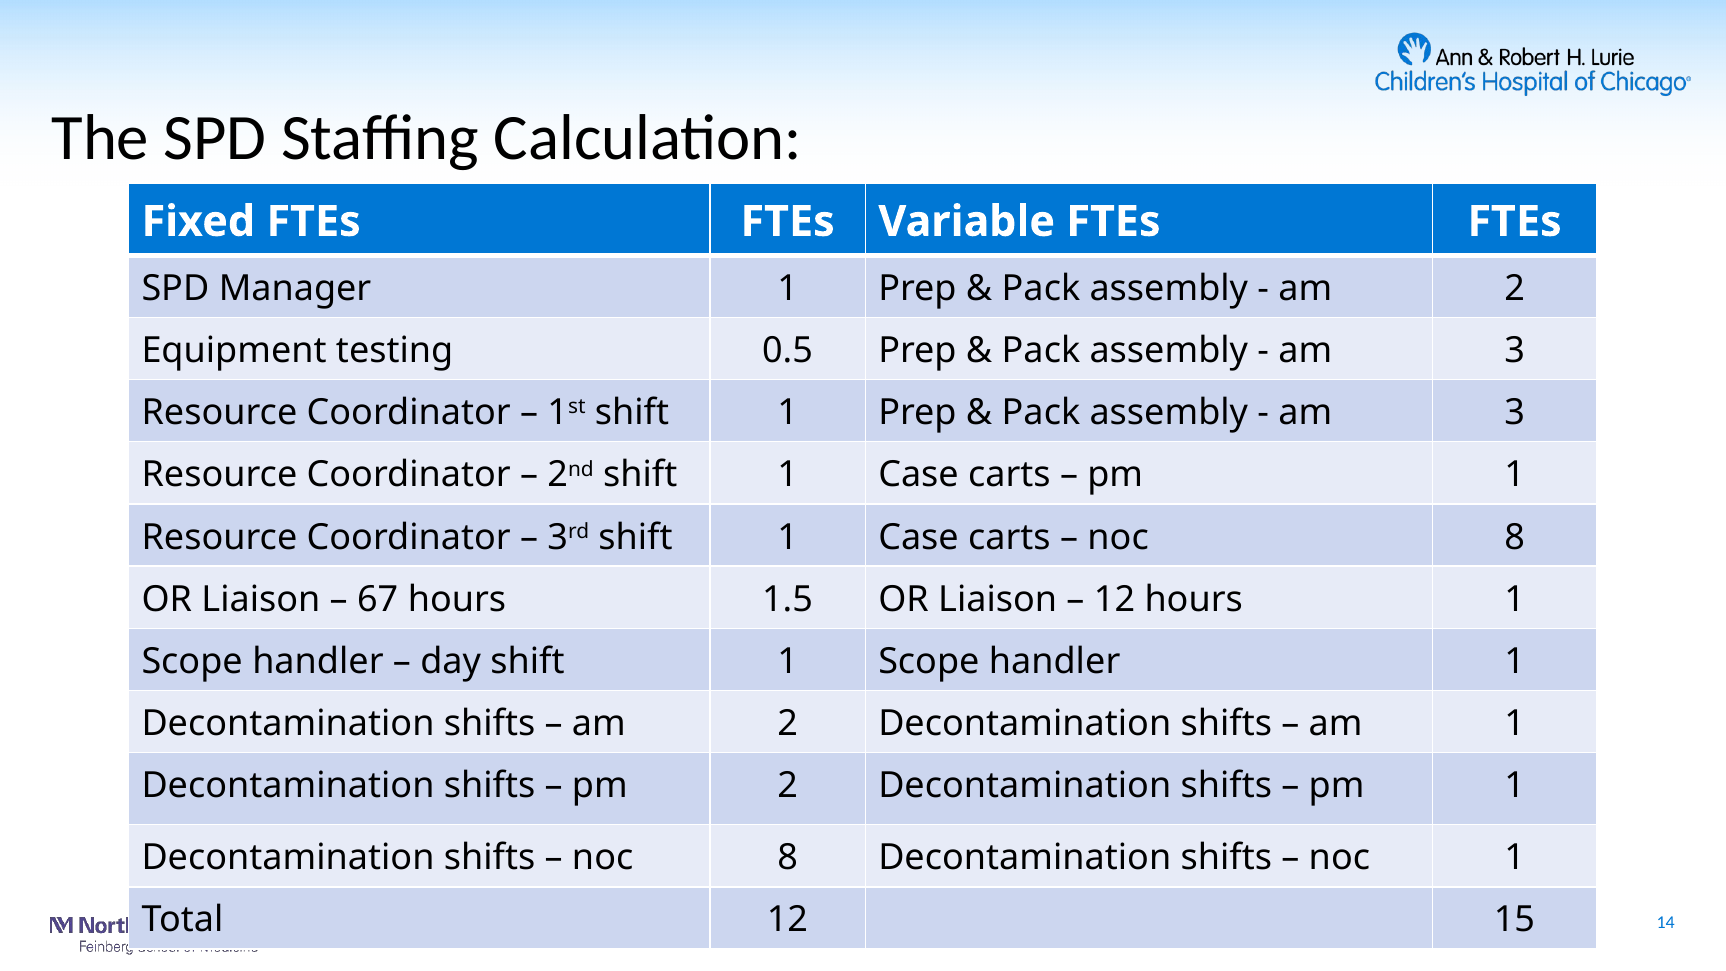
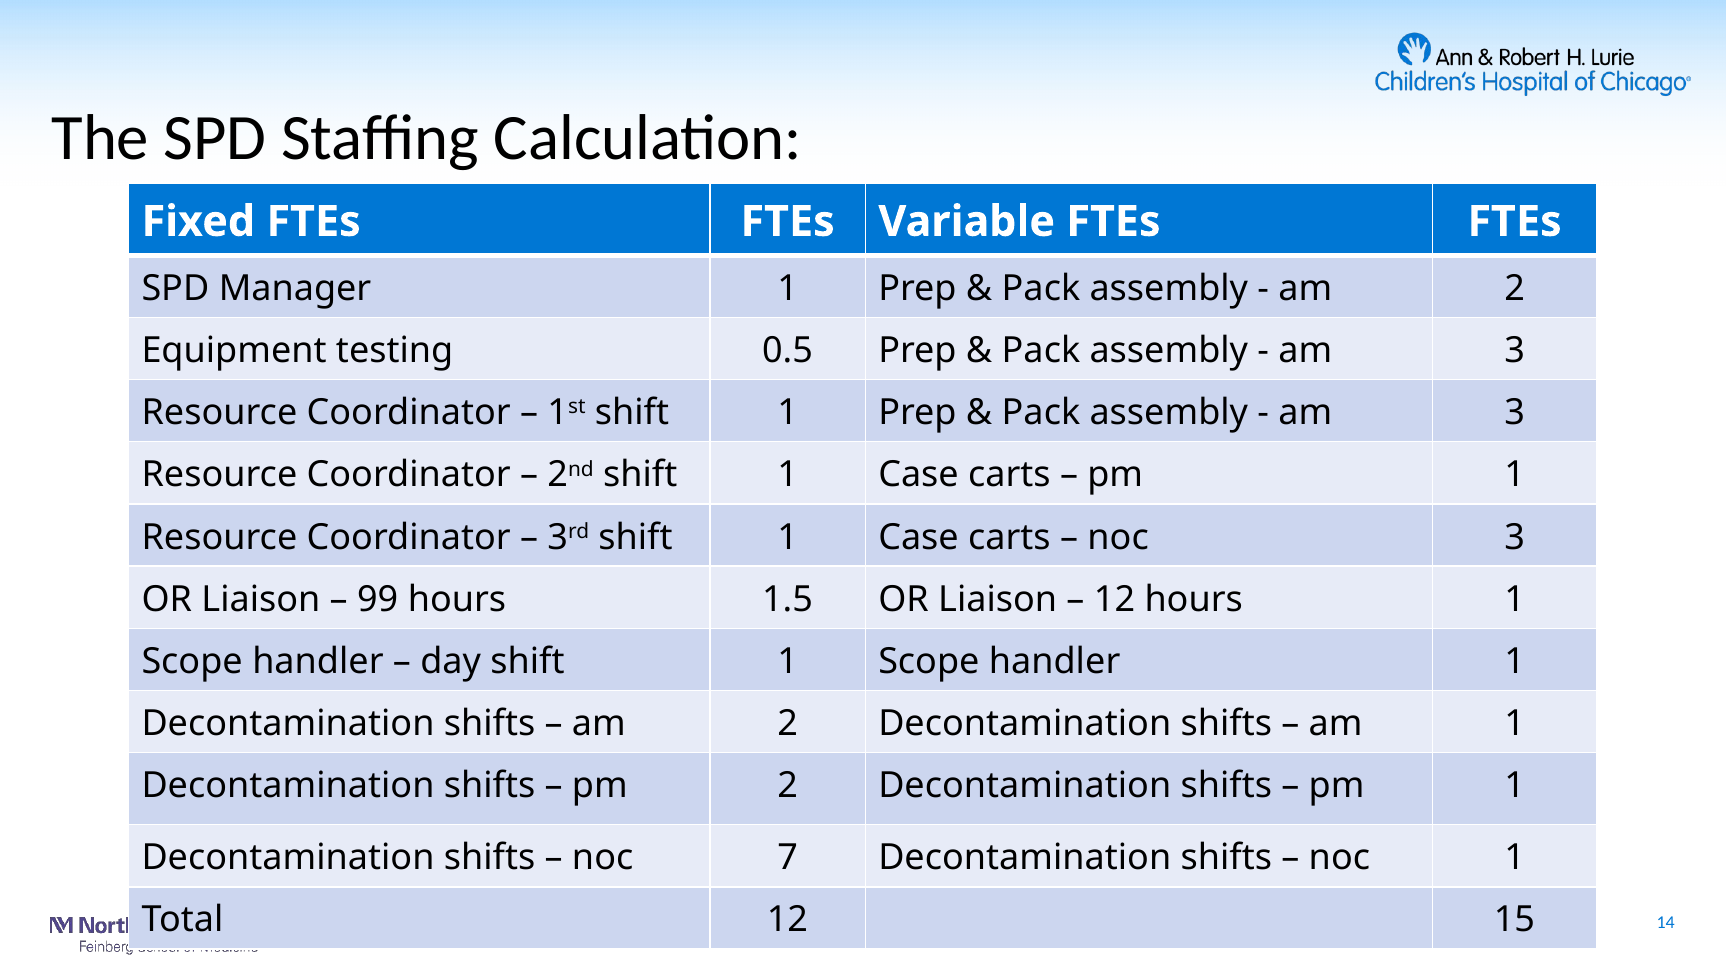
8: 8 -> 3 (1515, 537)
67: 67 -> 99 (378, 599)
8: 8 -> 7 (788, 858)
